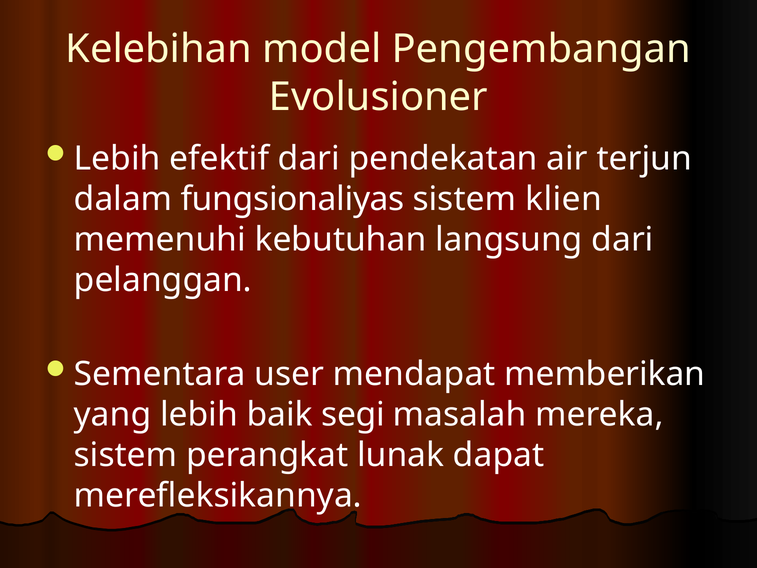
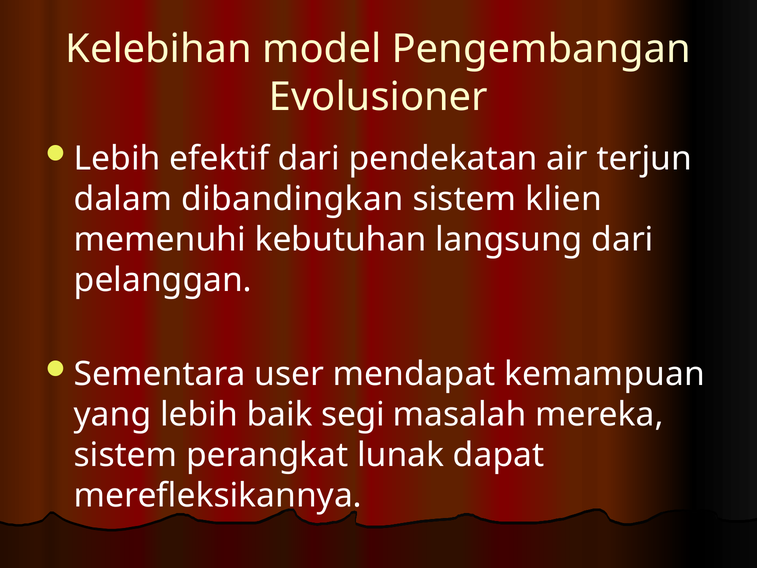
fungsionaliyas: fungsionaliyas -> dibandingkan (292, 199)
memberikan: memberikan -> kemampuan (605, 374)
